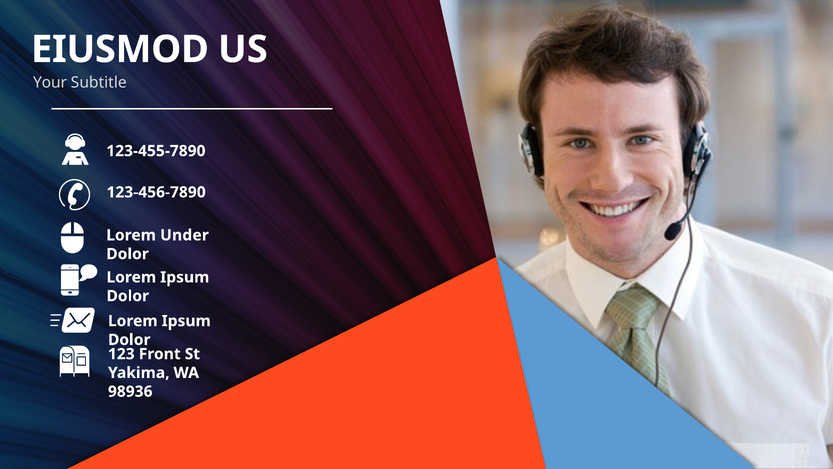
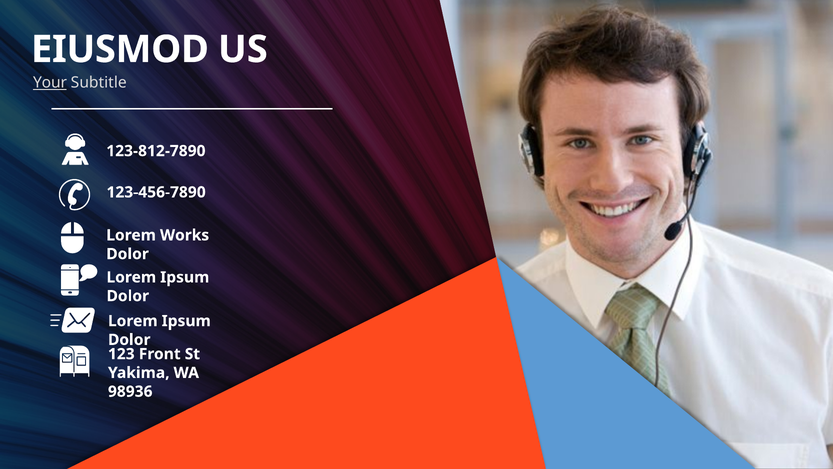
Your underline: none -> present (50, 83)
123-455-7890: 123-455-7890 -> 123-812-7890 (156, 151)
Under: Under -> Works (185, 235)
